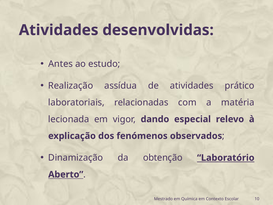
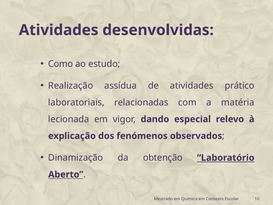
Antes: Antes -> Como (61, 64)
